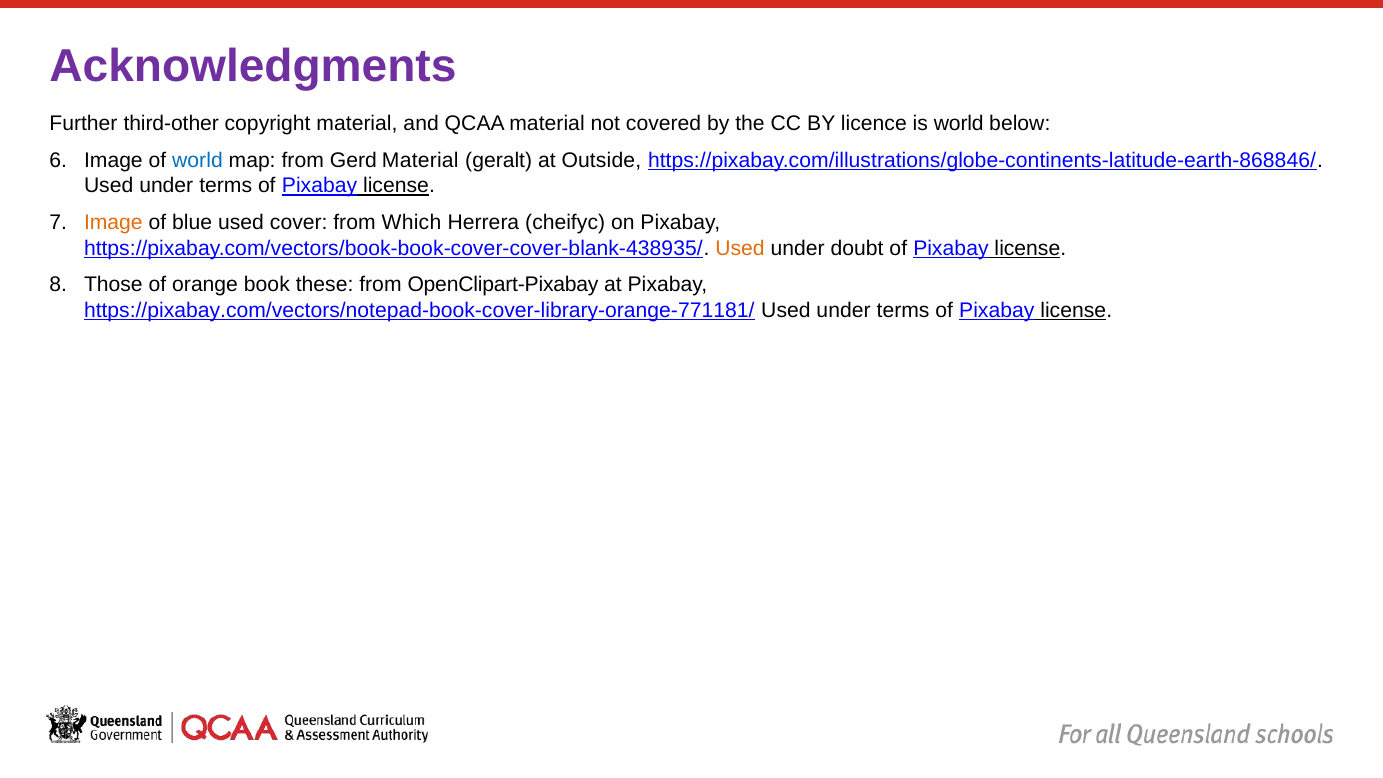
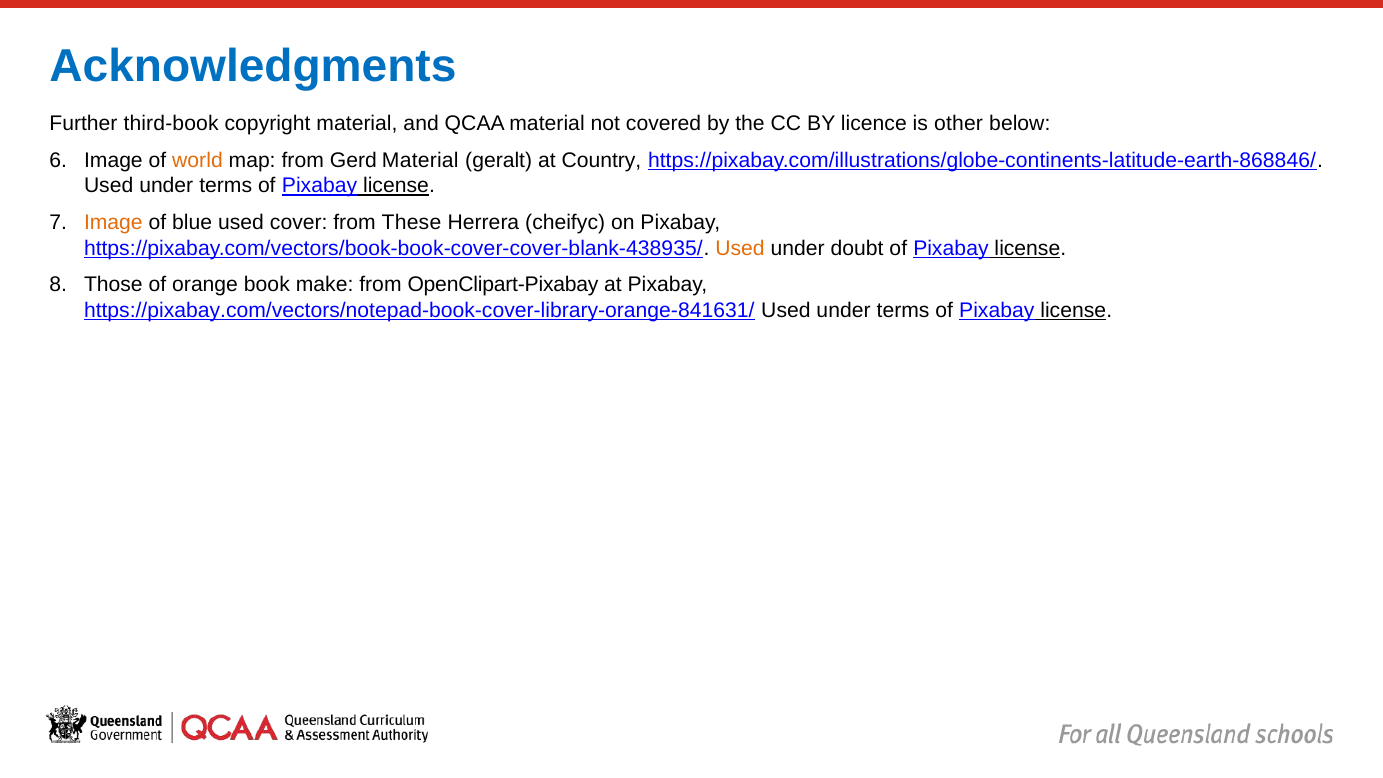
Acknowledgments colour: purple -> blue (253, 66)
third-other: third-other -> third-book (171, 123)
is world: world -> other (959, 123)
world colour: blue -> orange (197, 160)
Outside: Outside -> Country (601, 160)
Which: Which -> These (412, 223)
these: these -> make (325, 285)
https://pixabay.com/vectors/notepad-book-cover-library-orange-771181/: https://pixabay.com/vectors/notepad-book-cover-library-orange-771181/ -> https://pixabay.com/vectors/notepad-book-cover-library-orange-841631/ (419, 310)
